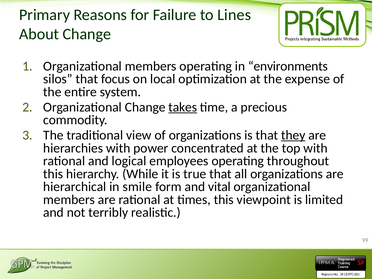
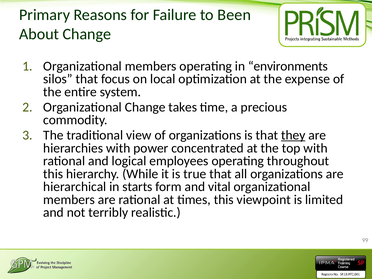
Lines: Lines -> Been (234, 15)
takes underline: present -> none (183, 107)
smile: smile -> starts (137, 187)
